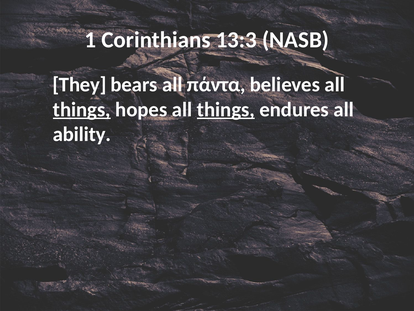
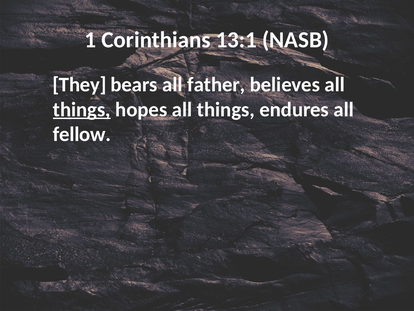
13:3: 13:3 -> 13:1 (236, 40)
πάντα: πάντα -> father (216, 85)
things underline: present -> none (226, 109)
ability: ability -> fellow (82, 134)
